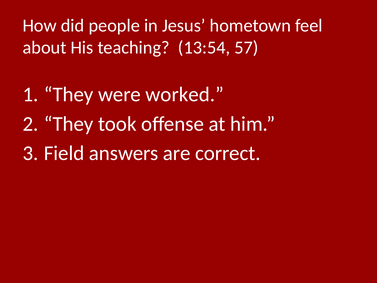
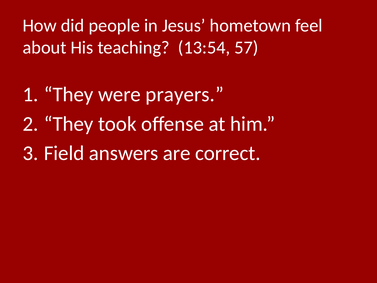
worked: worked -> prayers (185, 94)
